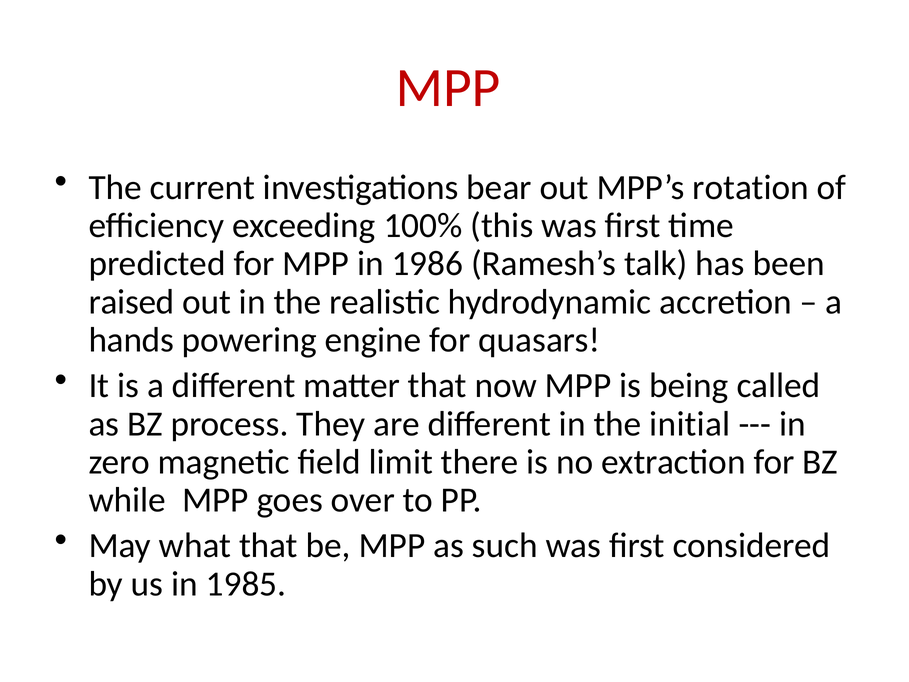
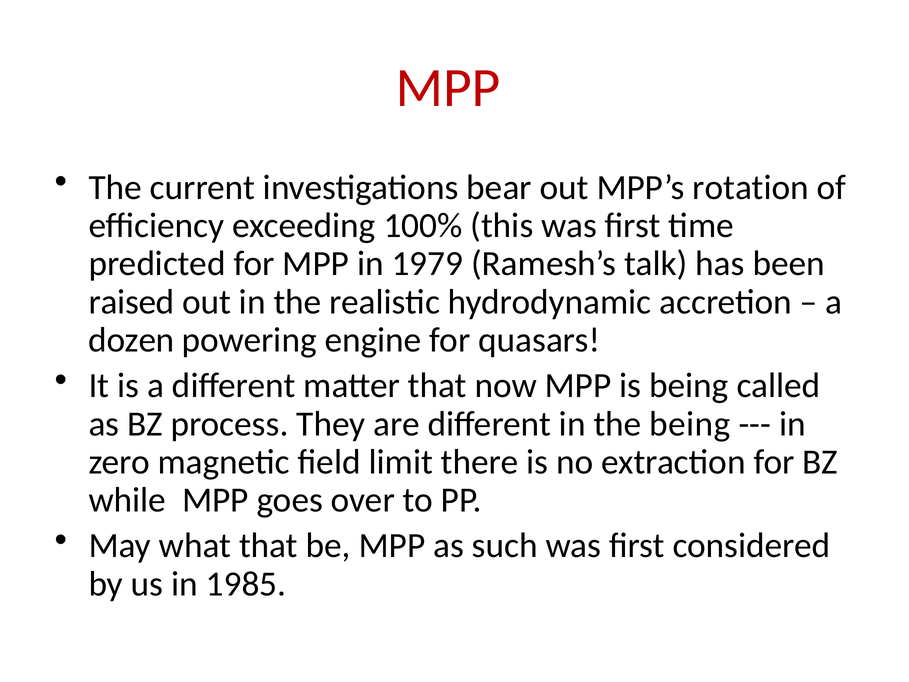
1986: 1986 -> 1979 (427, 264)
hands: hands -> dozen (131, 340)
the initial: initial -> being (690, 424)
